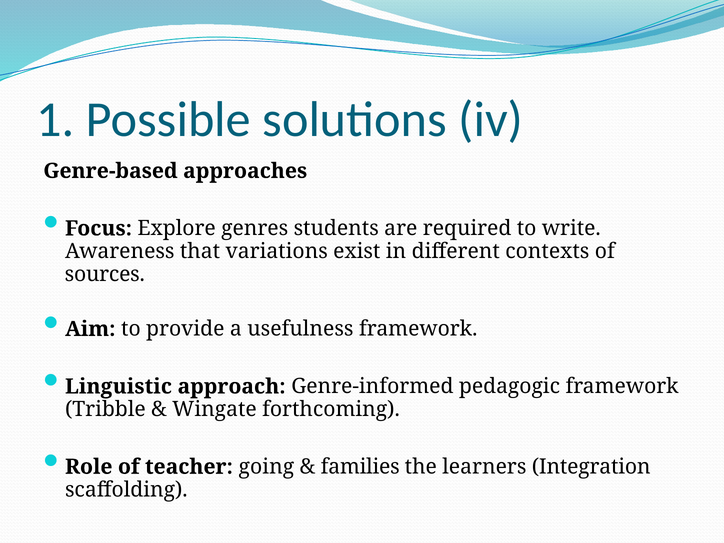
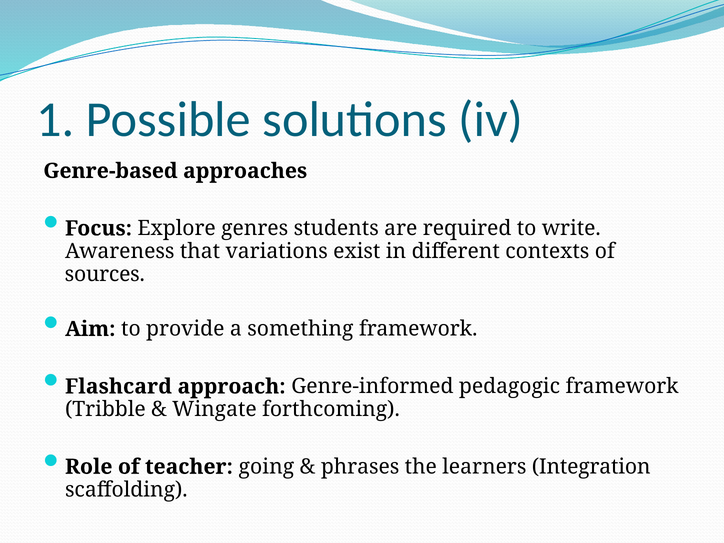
usefulness: usefulness -> something (300, 329)
Linguistic: Linguistic -> Flashcard (119, 386)
families: families -> phrases (360, 467)
